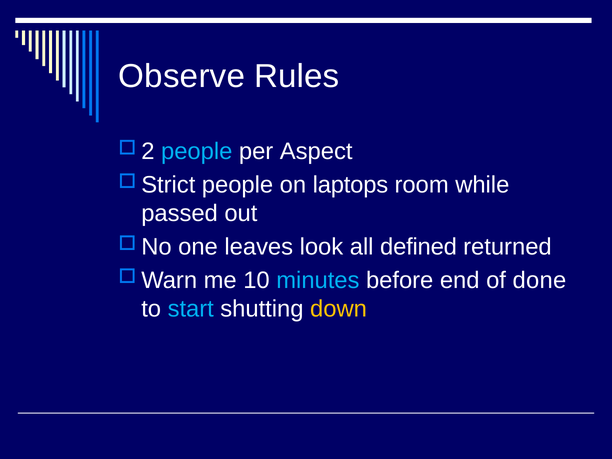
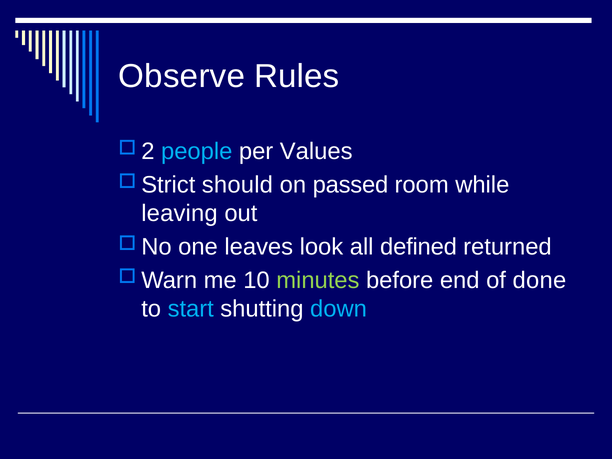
Aspect: Aspect -> Values (316, 152)
people: people -> should (237, 185)
laptops: laptops -> passed (350, 185)
passed: passed -> leaving (179, 214)
minutes colour: light blue -> light green (318, 280)
down colour: yellow -> light blue (338, 309)
